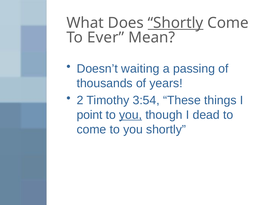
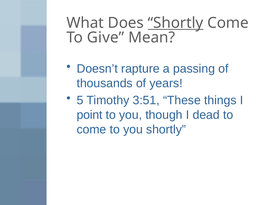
Ever: Ever -> Give (106, 37)
waiting: waiting -> rapture (140, 69)
2: 2 -> 5 (80, 100)
3:54: 3:54 -> 3:51 (146, 100)
you underline: present -> none (131, 115)
